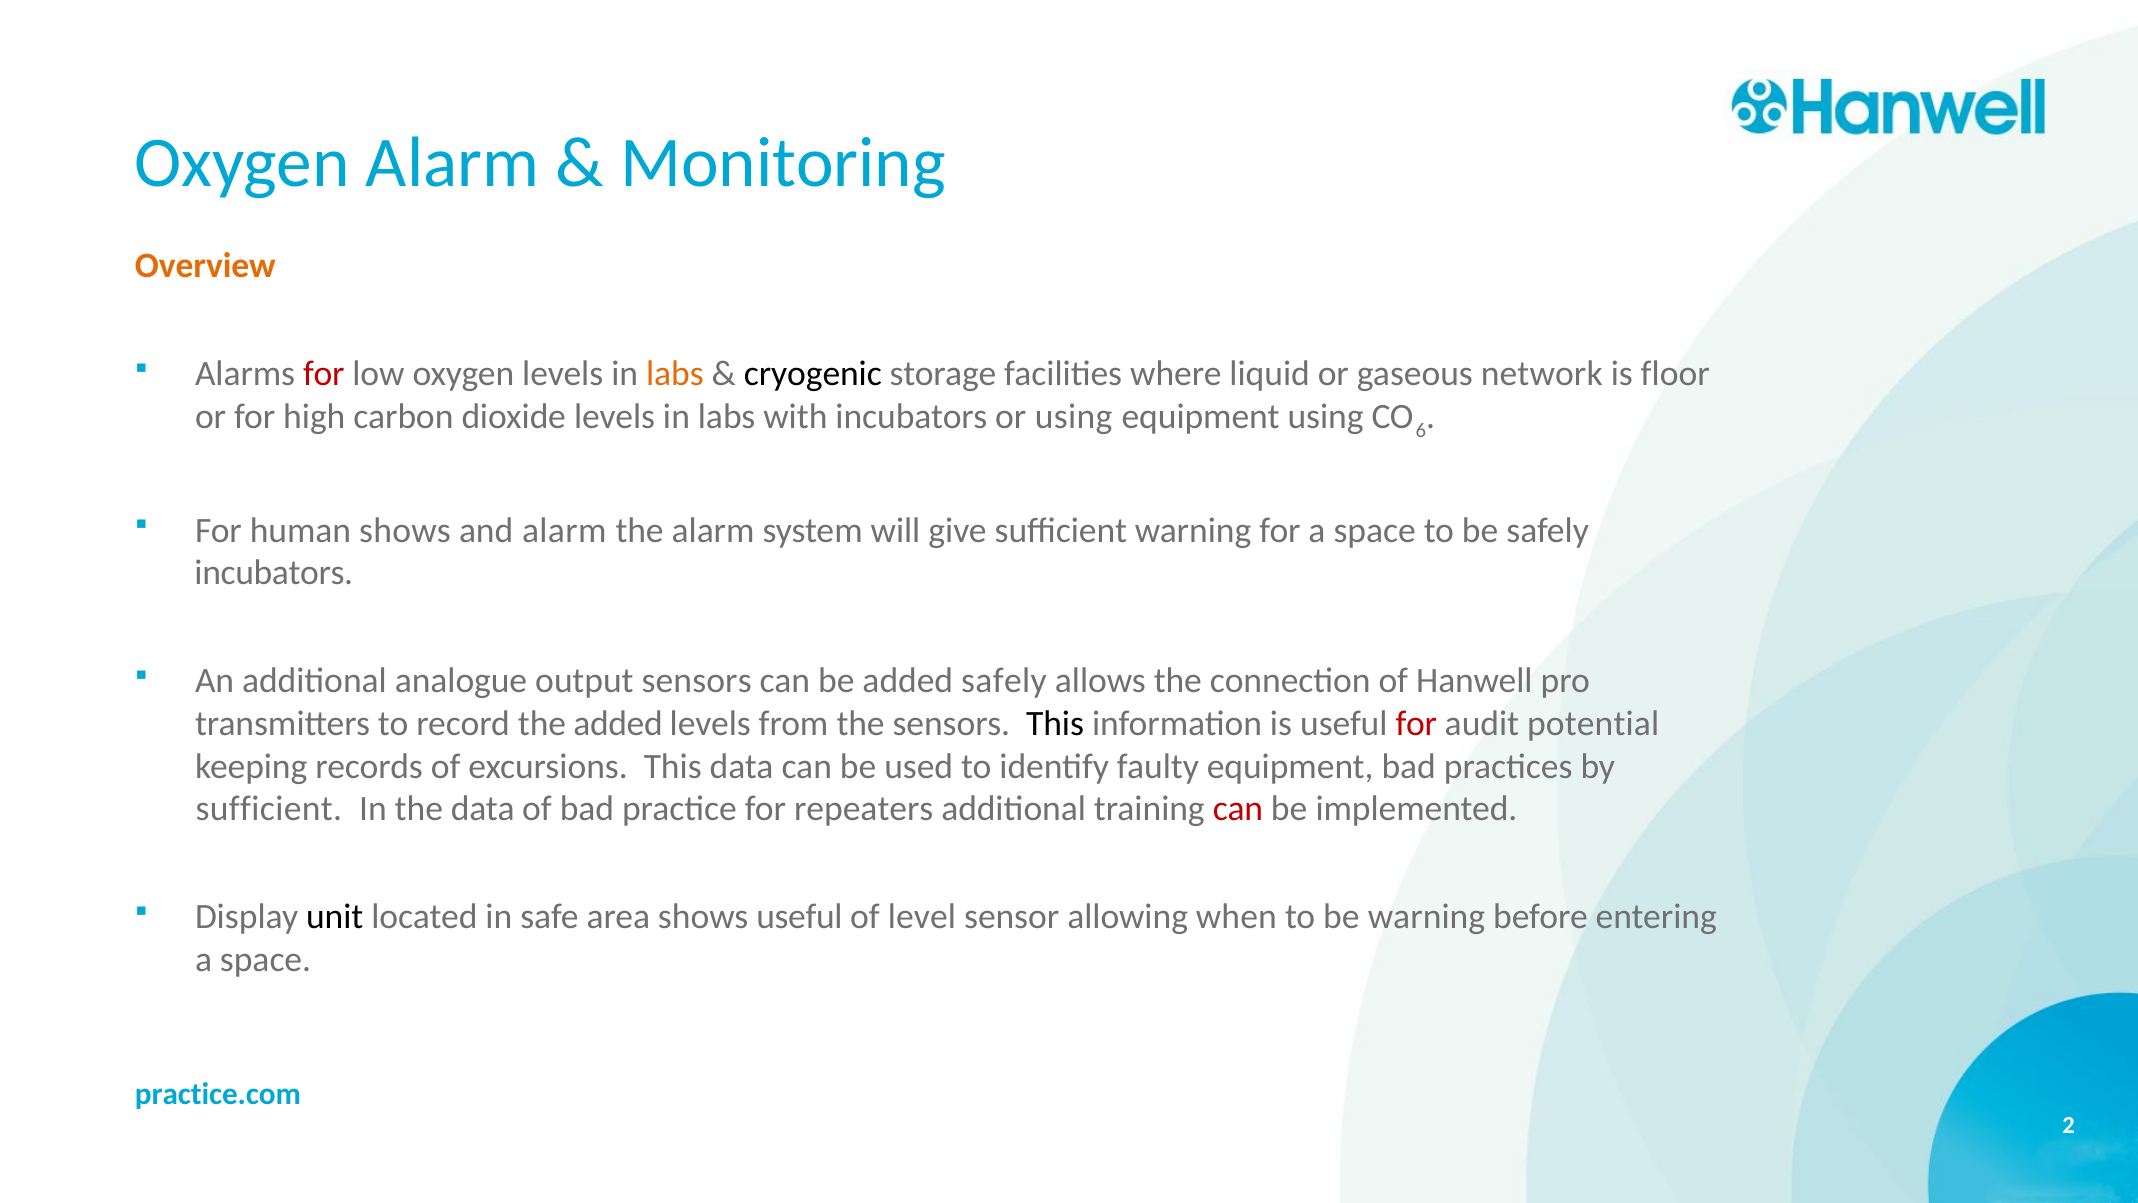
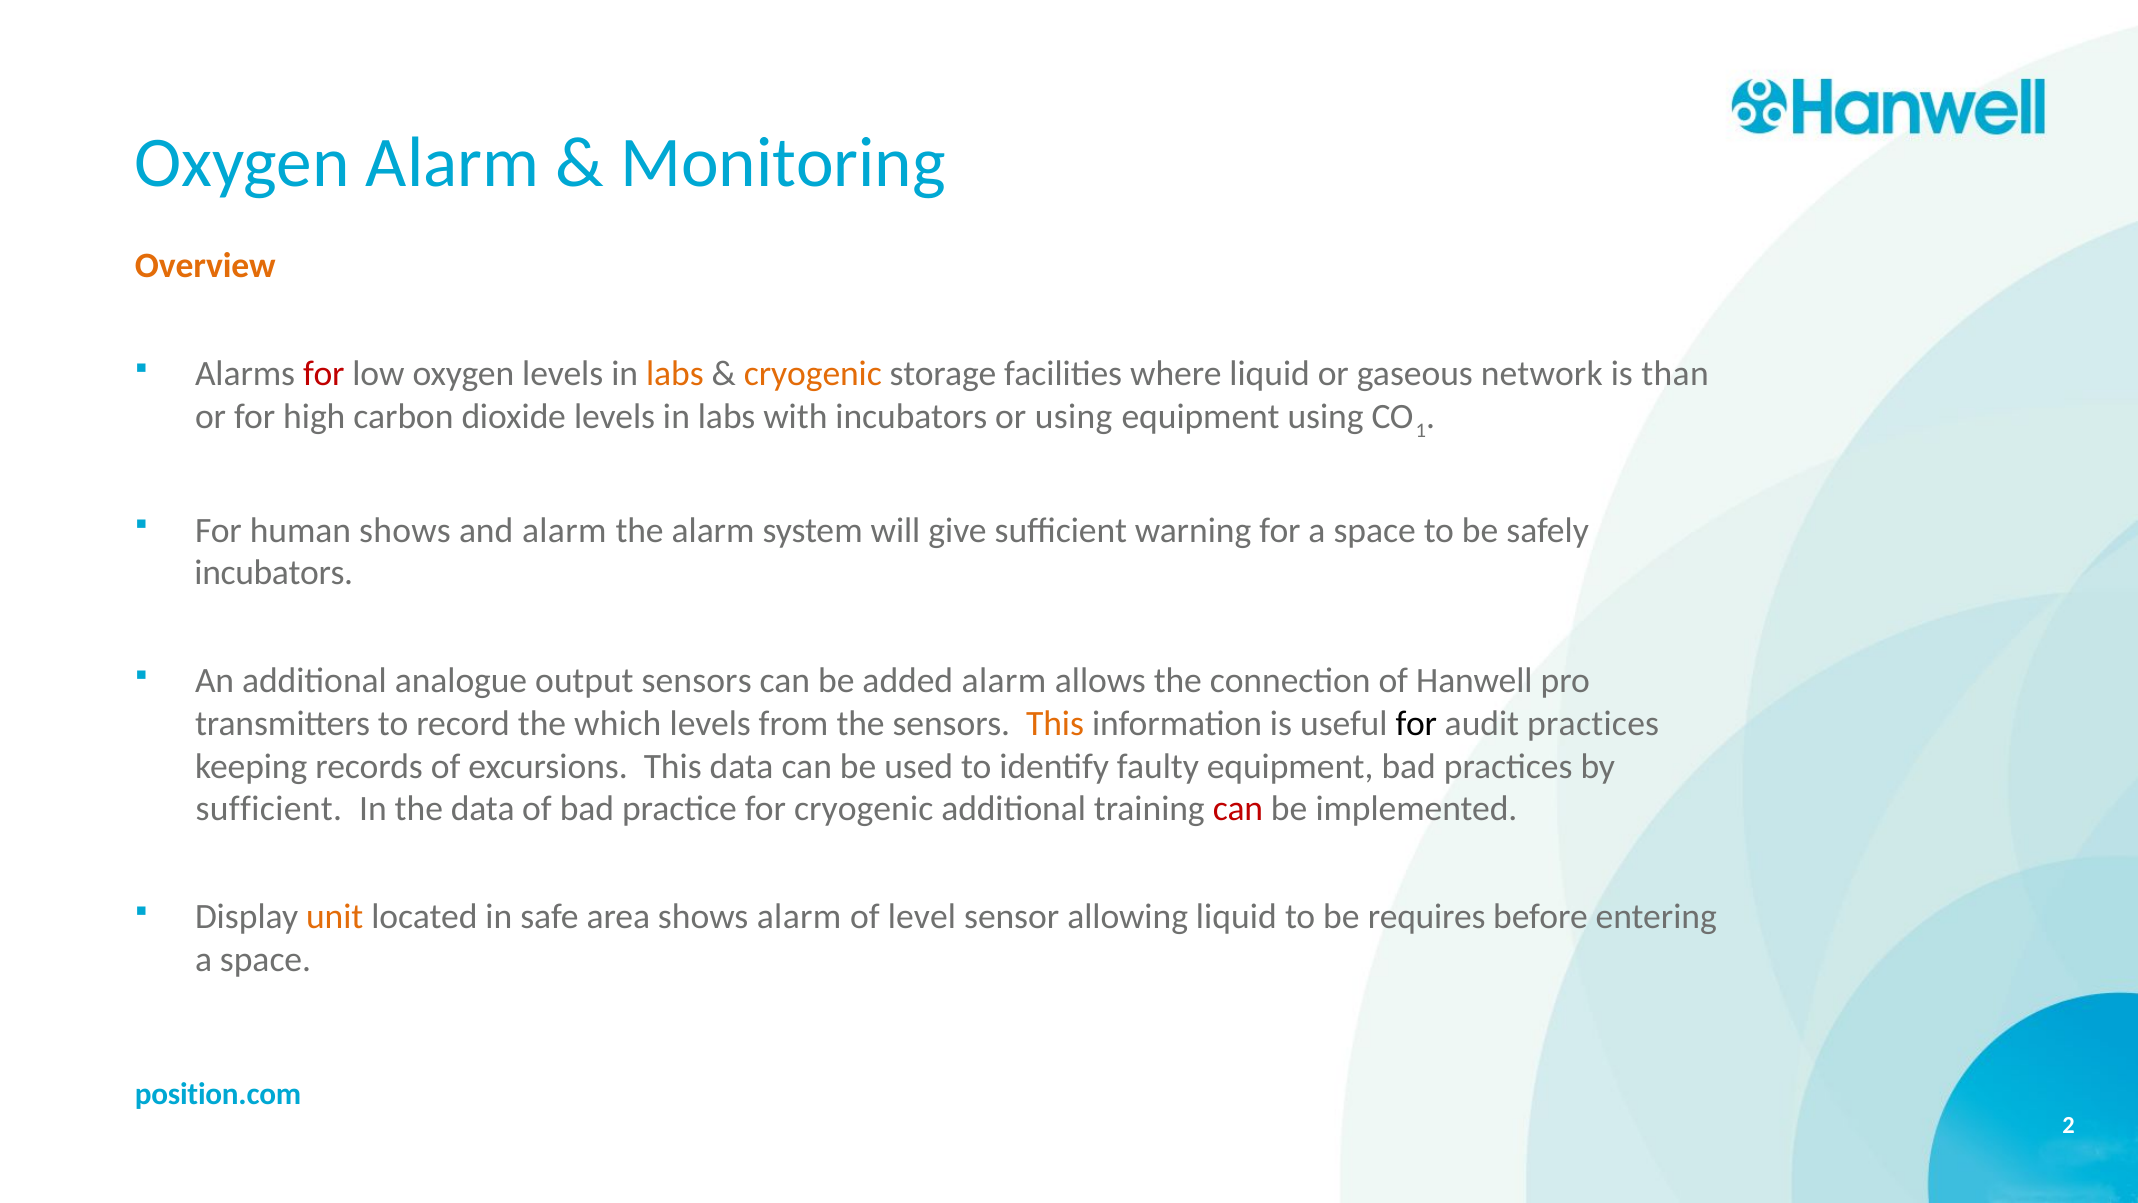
cryogenic colour: black -> orange (813, 374)
floor: floor -> than (1675, 374)
6: 6 -> 1 (1421, 430)
added safely: safely -> alarm (1004, 681)
the added: added -> which (618, 723)
This colour: black -> orange (1055, 723)
for colour: red -> black (1416, 723)
audit potential: potential -> practices (1593, 723)
for repeaters: repeaters -> cryogenic (864, 809)
unit colour: black -> orange (335, 917)
shows useful: useful -> alarm (799, 917)
allowing when: when -> liquid (1236, 917)
be warning: warning -> requires (1427, 917)
practice.com: practice.com -> position.com (218, 1094)
